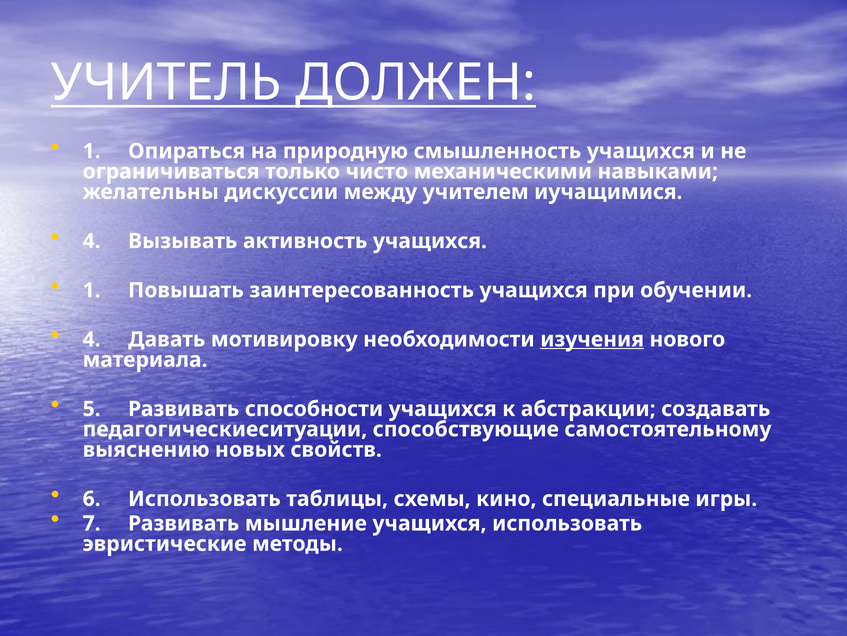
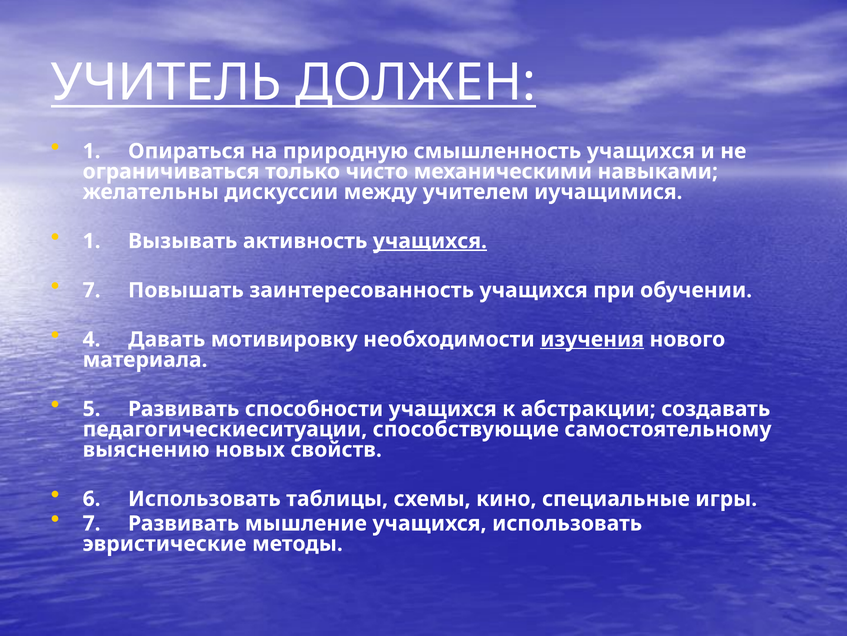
4: 4 -> 1 (92, 241)
учащихся underline: none -> present (430, 241)
1: 1 -> 7 (92, 290)
